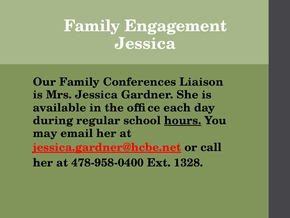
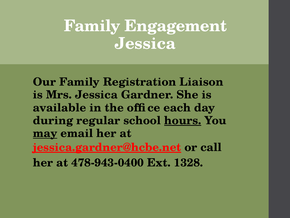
Conferences: Conferences -> Registration (140, 82)
may underline: none -> present (45, 133)
478-958-0400: 478-958-0400 -> 478-943-0400 (108, 162)
